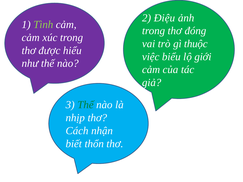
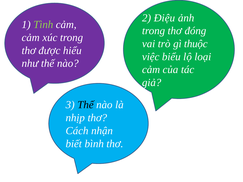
giới: giới -> loại (203, 57)
Thế colour: green -> black (86, 105)
thổn: thổn -> bình (94, 144)
